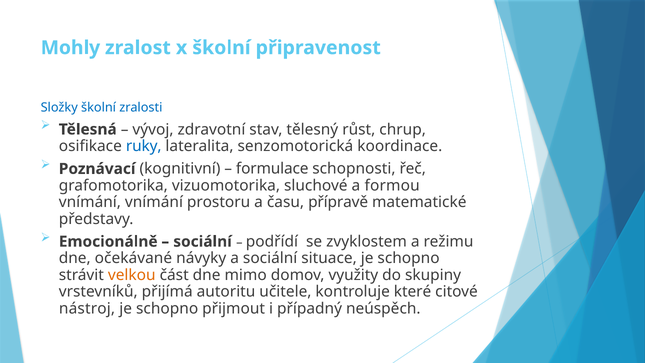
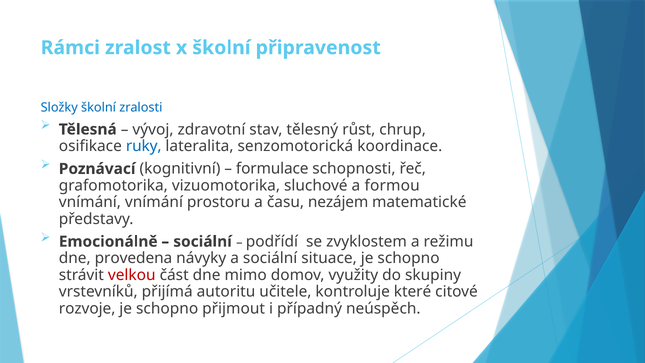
Mohly: Mohly -> Rámci (70, 48)
přípravě: přípravě -> nezájem (338, 202)
očekávané: očekávané -> provedena (133, 258)
velkou colour: orange -> red (132, 275)
nástroj: nástroj -> rozvoje (87, 308)
